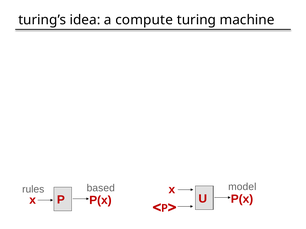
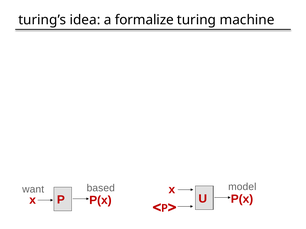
compute: compute -> formalize (144, 20)
rules: rules -> want (33, 190)
